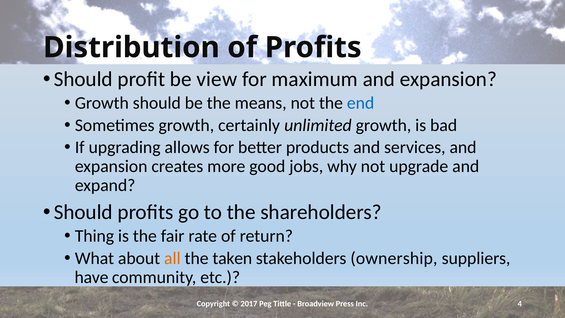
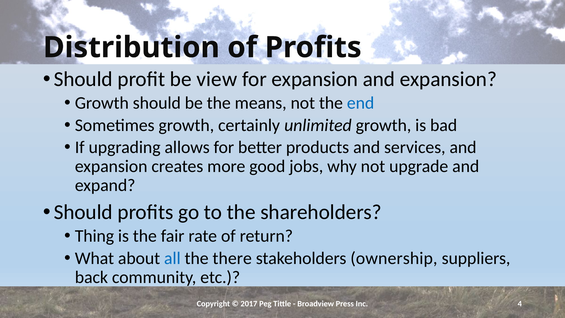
for maximum: maximum -> expansion (315, 79)
all colour: orange -> blue (172, 258)
taken: taken -> there (232, 258)
have: have -> back (91, 277)
